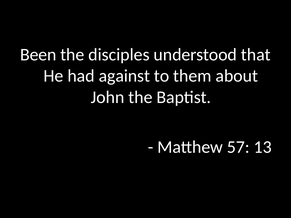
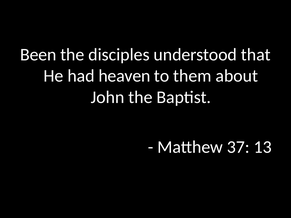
against: against -> heaven (124, 76)
57: 57 -> 37 (238, 147)
